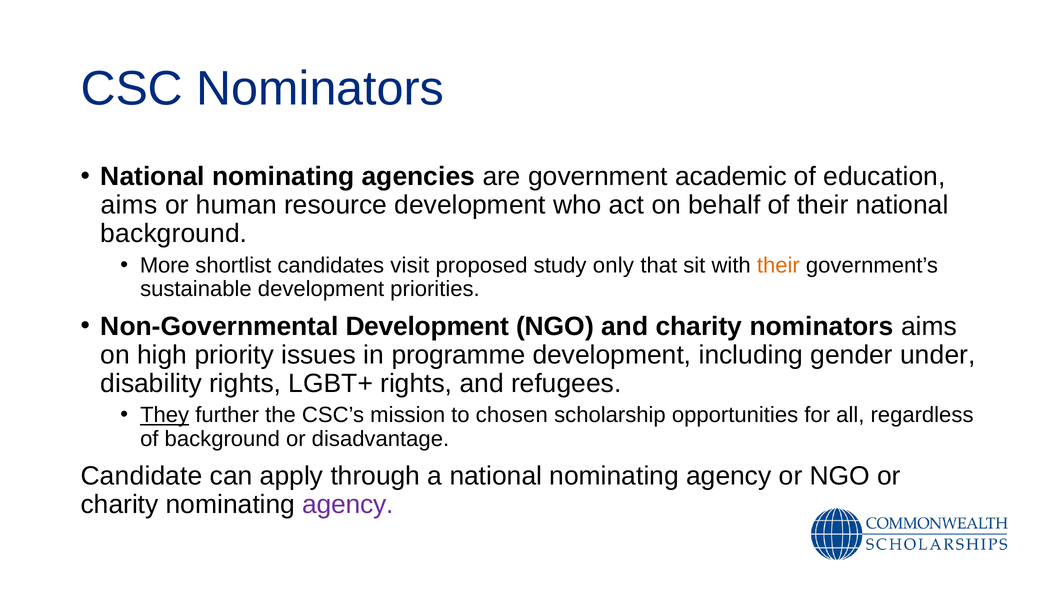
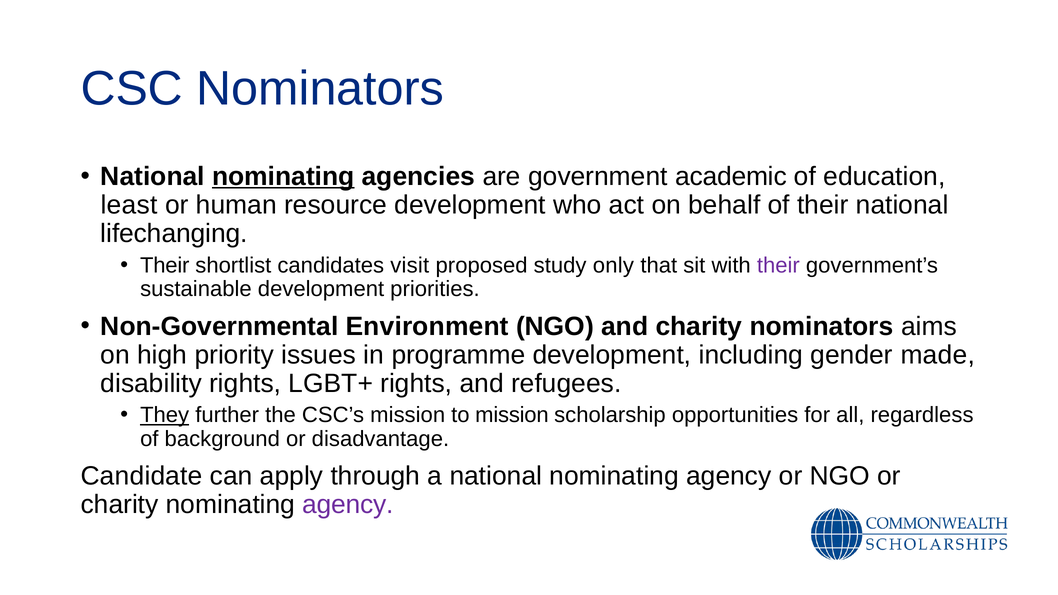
nominating underline: none -> present (283, 177)
aims: aims -> least (129, 205)
background: background -> lifechanging (174, 234)
More: More -> Their (165, 265)
their colour: orange -> purple (778, 265)
Non-Governmental Development: Development -> Environment (427, 326)
under: under -> made (938, 355)
to chosen: chosen -> mission (512, 415)
